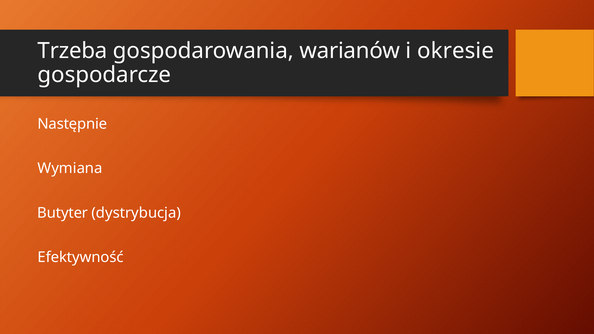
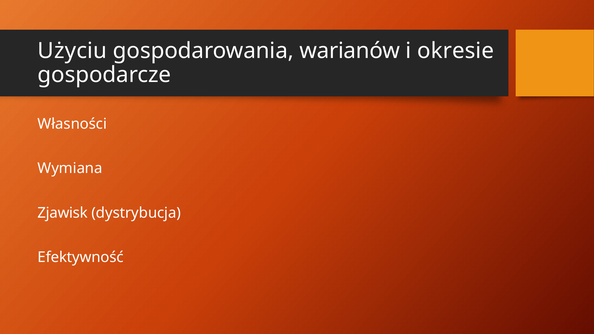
Trzeba: Trzeba -> Użyciu (72, 51)
Następnie: Następnie -> Własności (72, 124)
Butyter: Butyter -> Zjawisk (63, 213)
